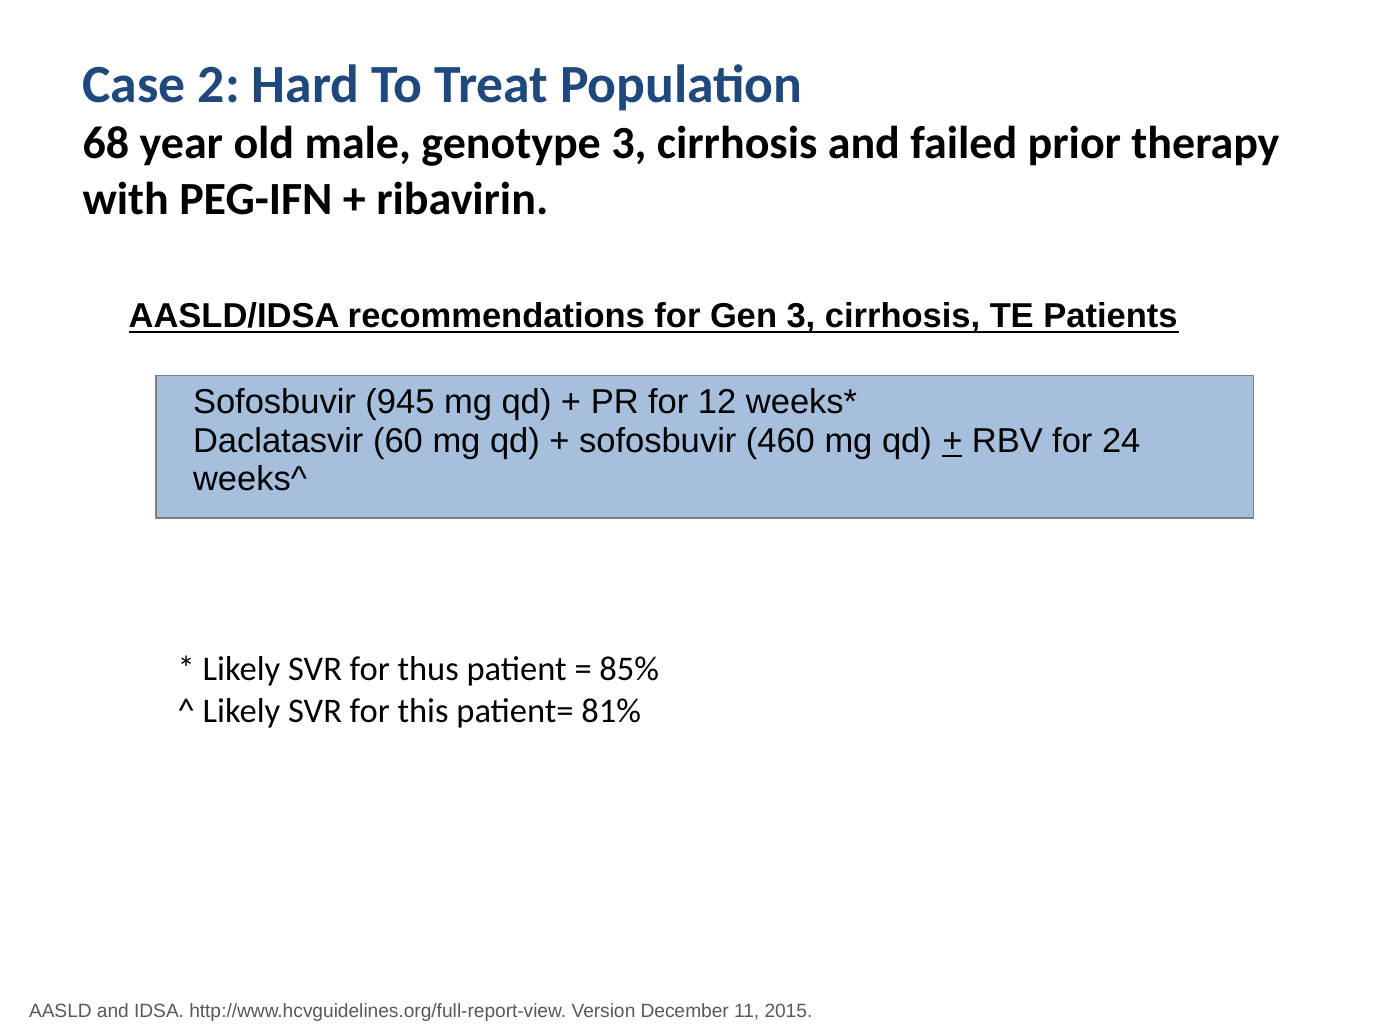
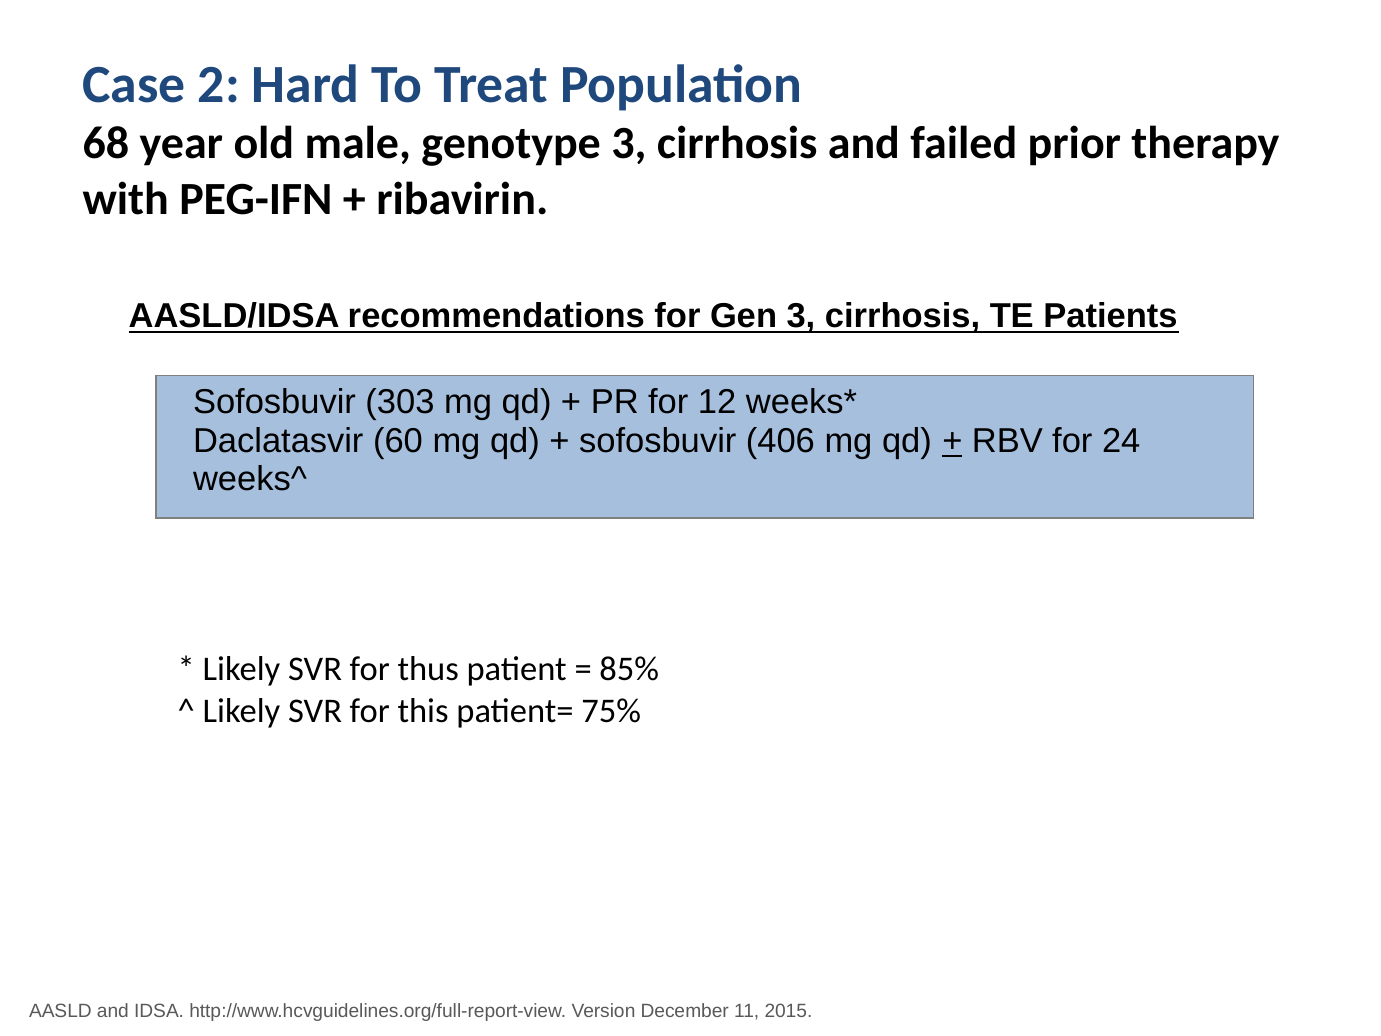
945: 945 -> 303 (400, 402)
460: 460 -> 406 (780, 441)
81%: 81% -> 75% (611, 711)
